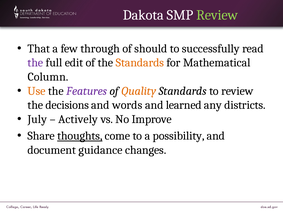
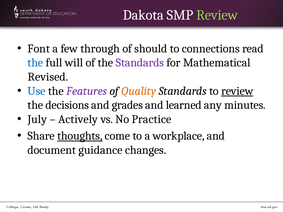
That: That -> Font (39, 49)
successfully: successfully -> connections (211, 49)
the colour: purple -> blue (35, 63)
edit: edit -> will (74, 63)
Standards colour: orange -> purple (140, 63)
Column: Column -> Revised (48, 77)
Use colour: orange -> blue (37, 91)
review underline: none -> present (237, 91)
words: words -> grades (127, 105)
districts: districts -> minutes (245, 105)
Improve: Improve -> Practice (152, 119)
possibility: possibility -> workplace (179, 136)
